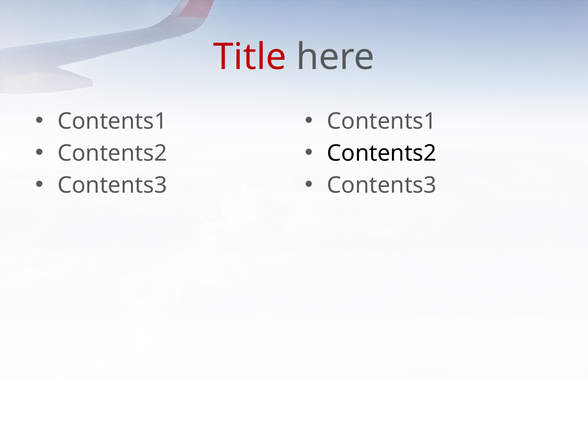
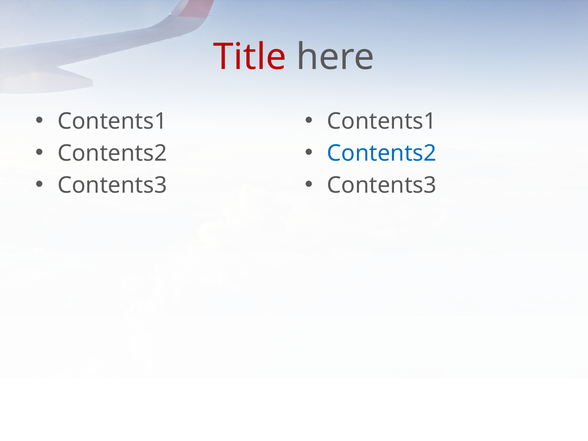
Contents2 colour: black -> blue (382, 153)
